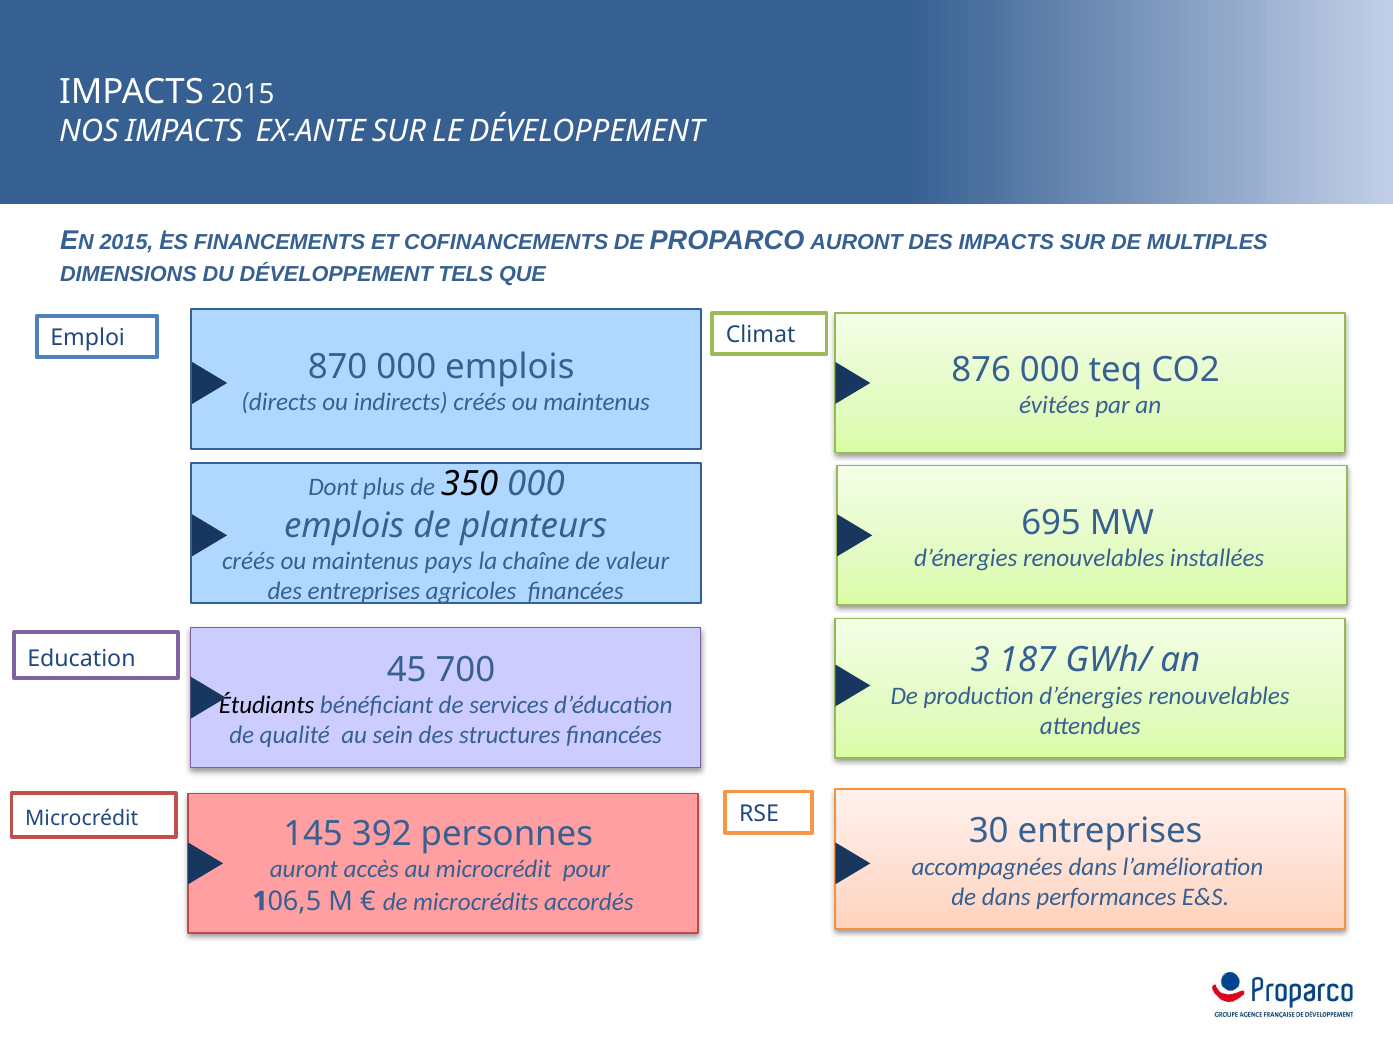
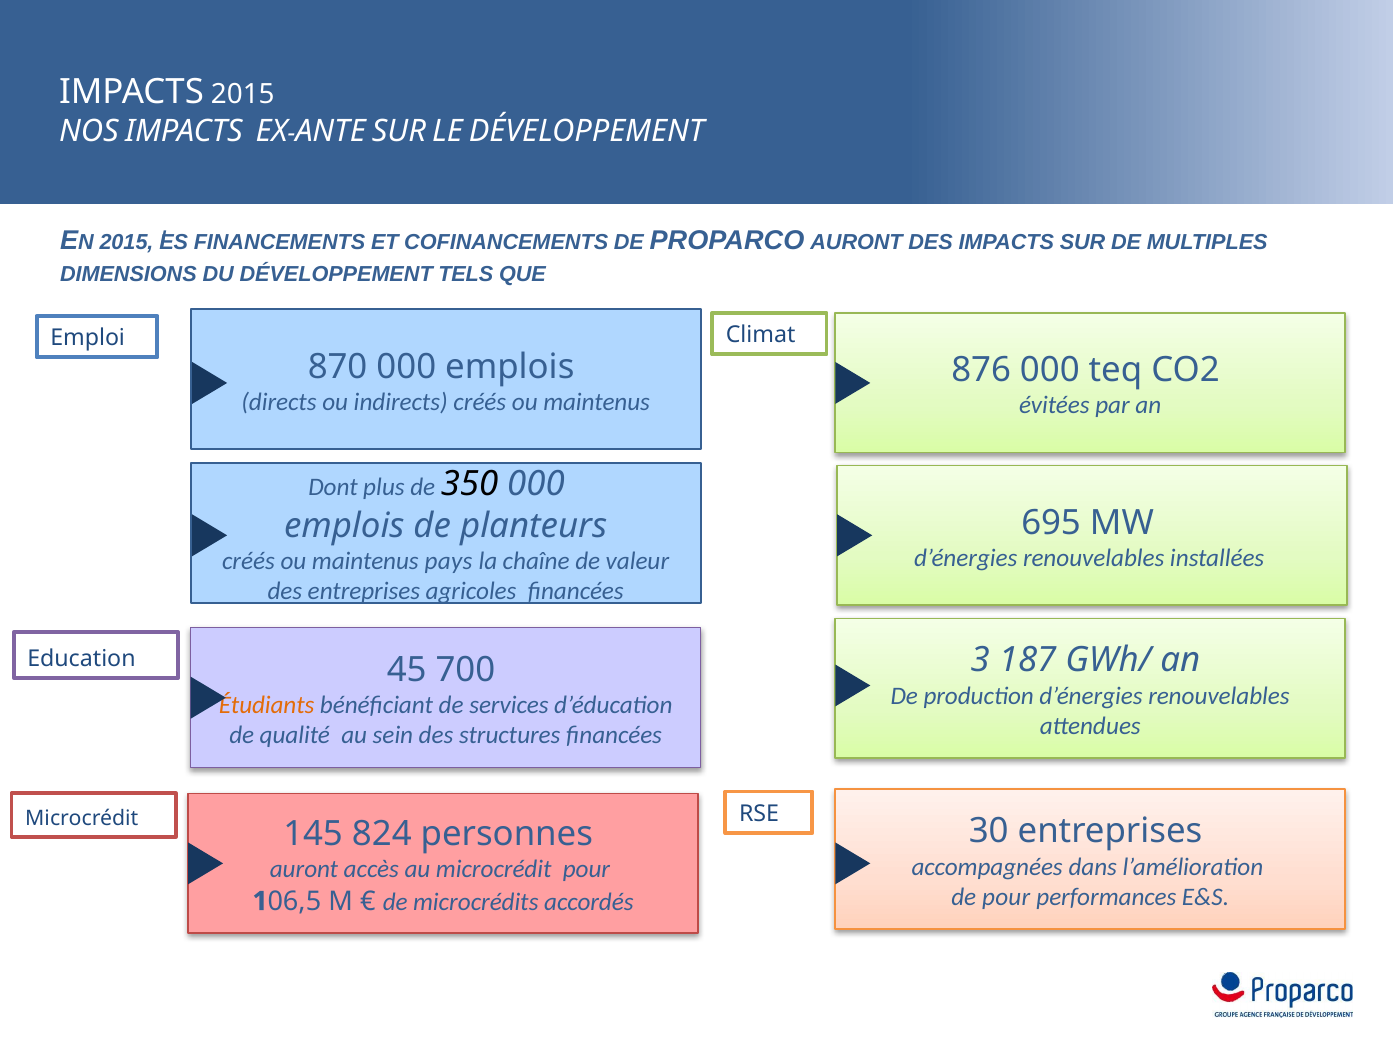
Étudiants colour: black -> orange (267, 705)
392: 392 -> 824 (382, 834)
de dans: dans -> pour (1006, 897)
